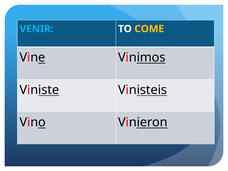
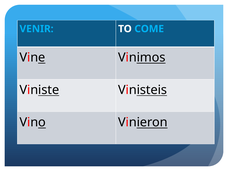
COME colour: yellow -> light blue (149, 29)
